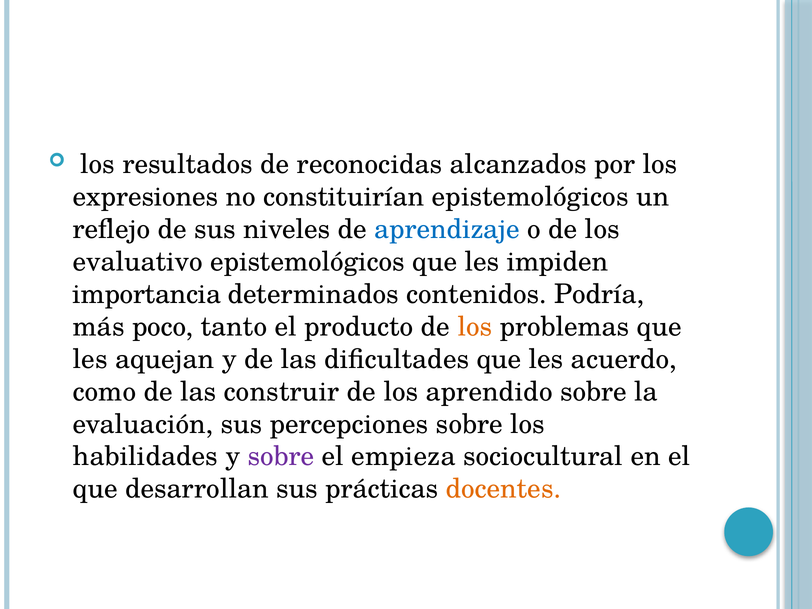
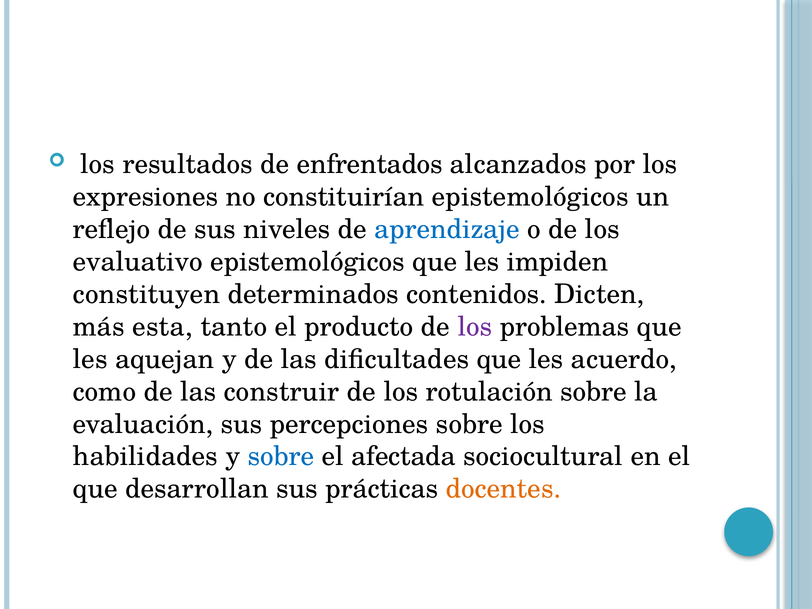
reconocidas: reconocidas -> enfrentados (370, 164)
importancia: importancia -> constituyen (147, 294)
Podría: Podría -> Dicten (599, 294)
poco: poco -> esta (163, 327)
los colour: orange -> purple (475, 327)
aprendido: aprendido -> rotulación (489, 392)
sobre colour: purple -> blue (281, 457)
empieza: empieza -> afectada (404, 457)
